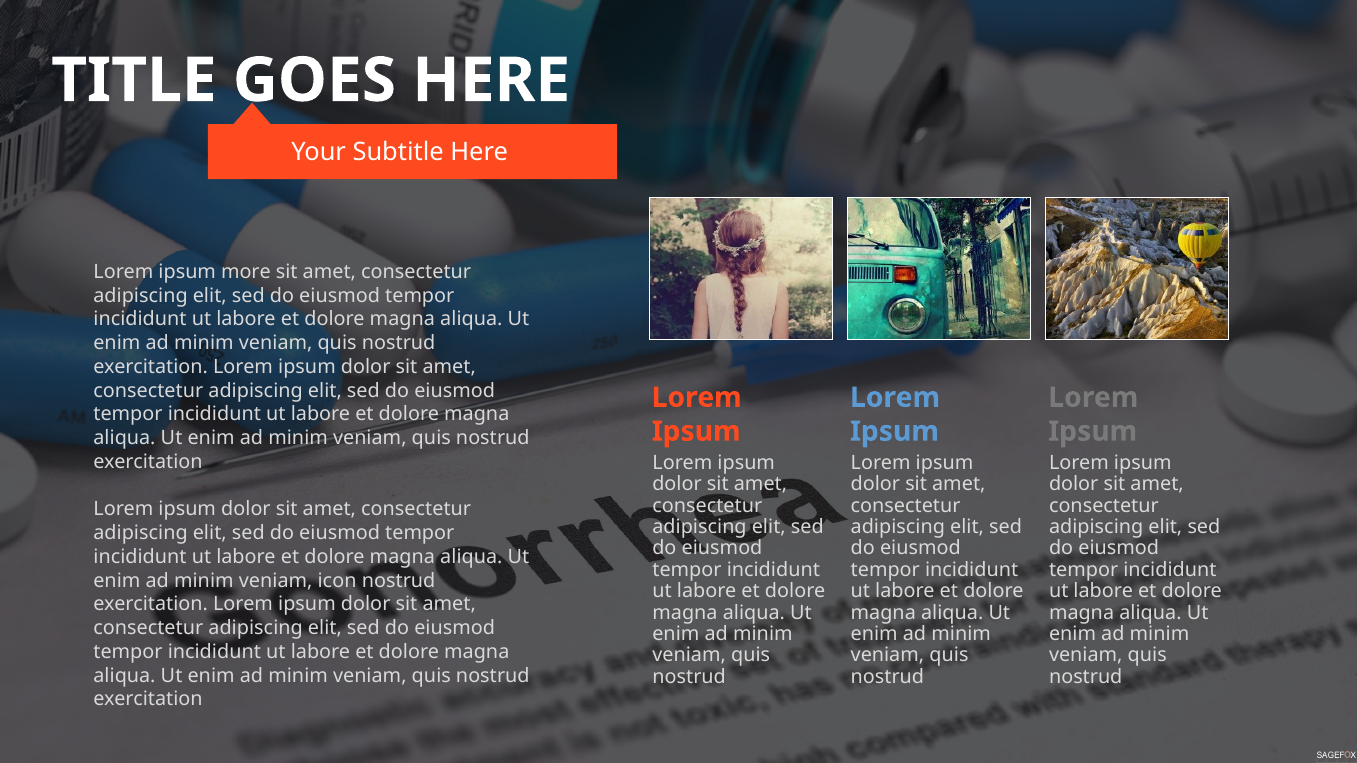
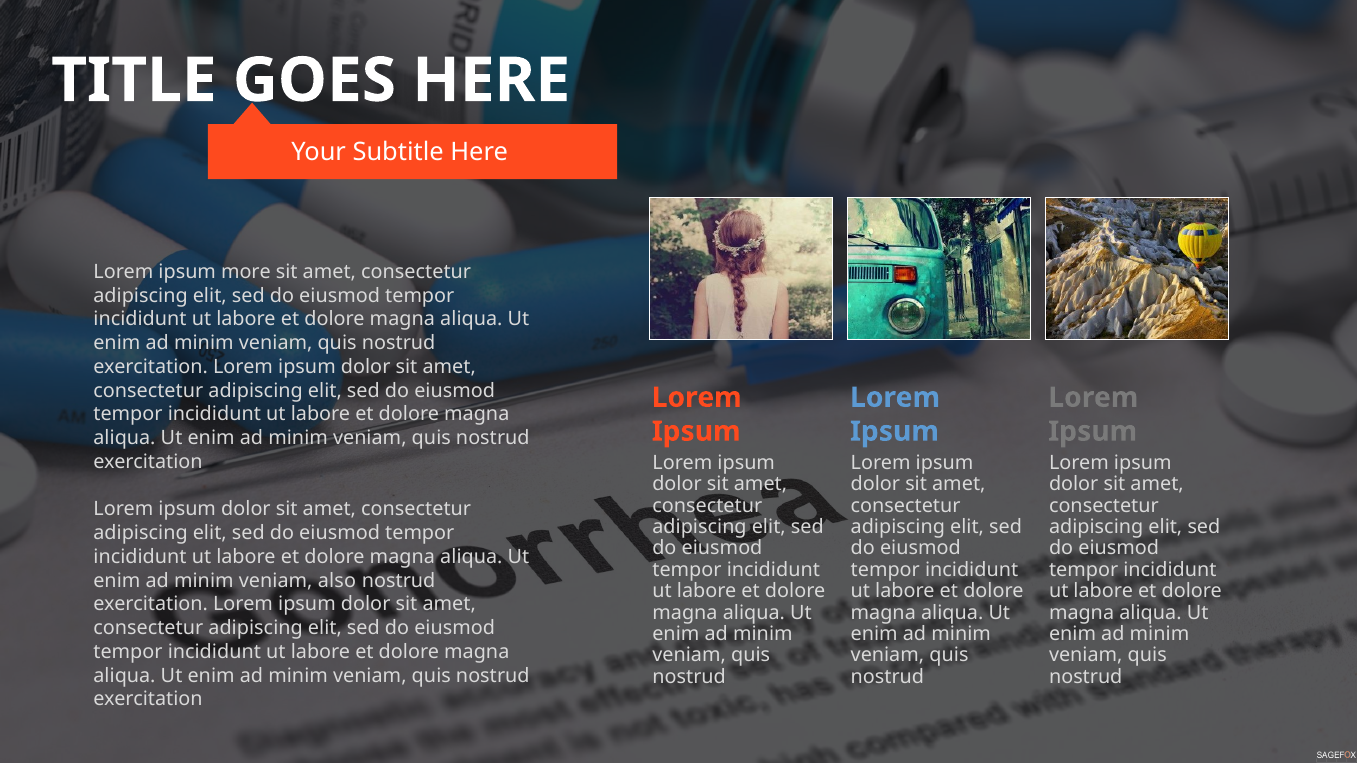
icon: icon -> also (337, 581)
